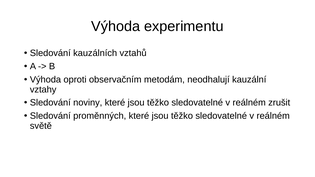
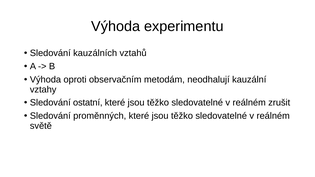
noviny: noviny -> ostatní (88, 103)
